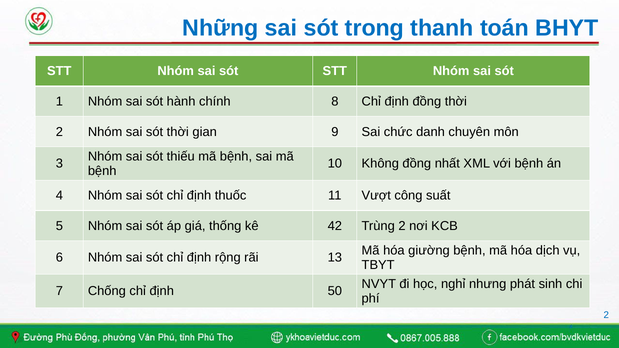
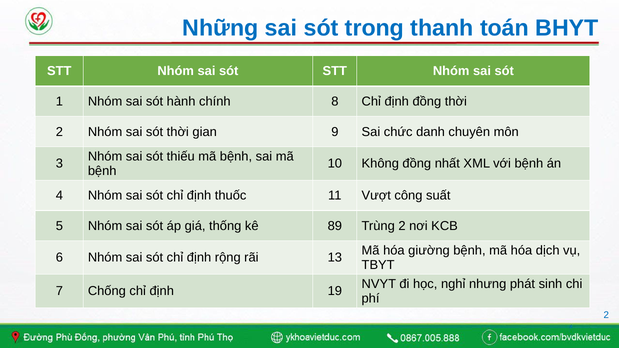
42: 42 -> 89 (335, 226)
50: 50 -> 19 (335, 291)
